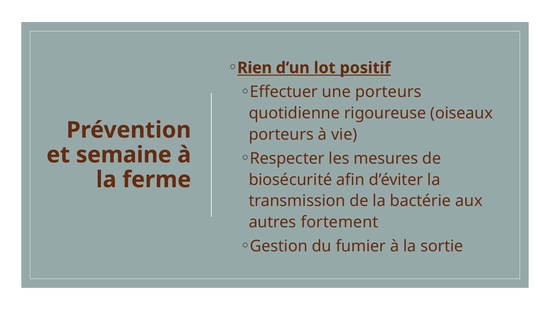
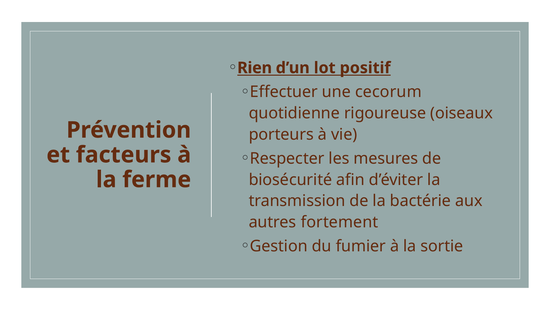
une porteurs: porteurs -> cecorum (388, 92)
semaine: semaine -> facteurs (124, 155)
